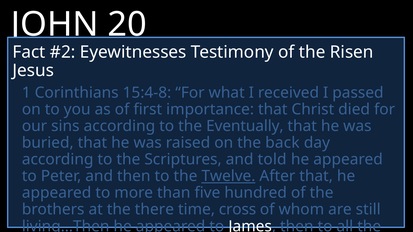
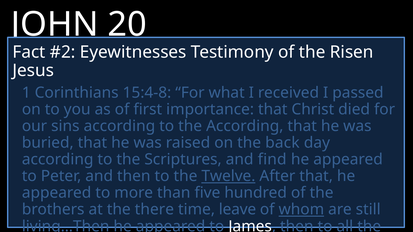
the Eventually: Eventually -> According (245, 126)
told: told -> find (272, 160)
cross: cross -> leave (238, 210)
whom underline: none -> present (301, 210)
